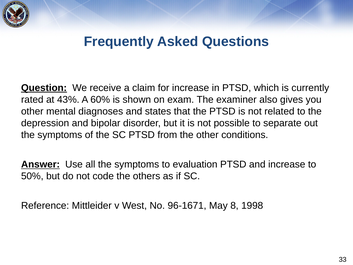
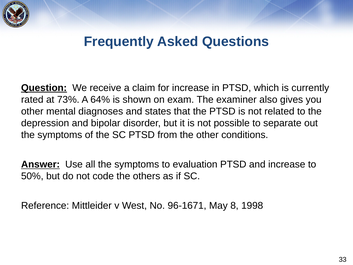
43%: 43% -> 73% (68, 100)
60%: 60% -> 64% (100, 100)
